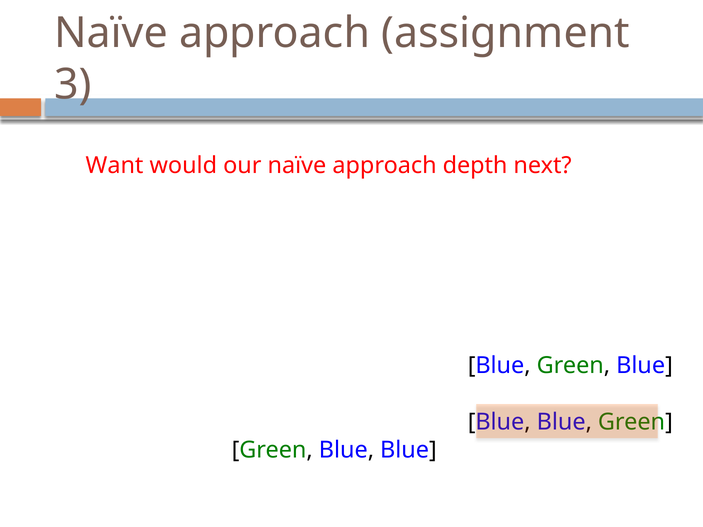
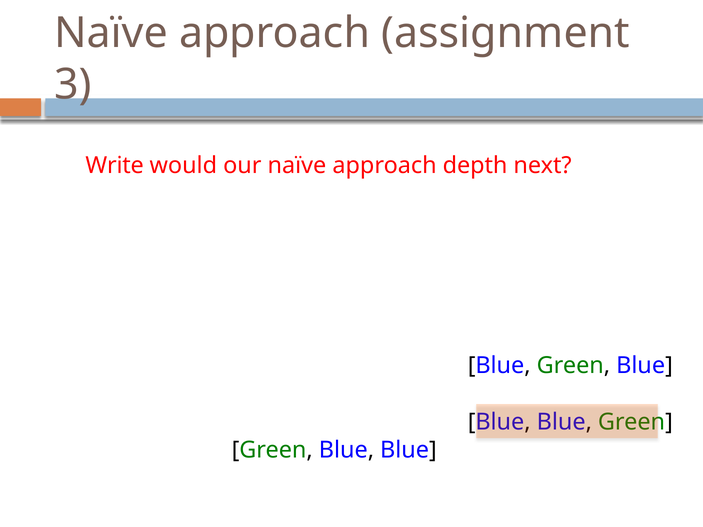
Want: Want -> Write (115, 166)
